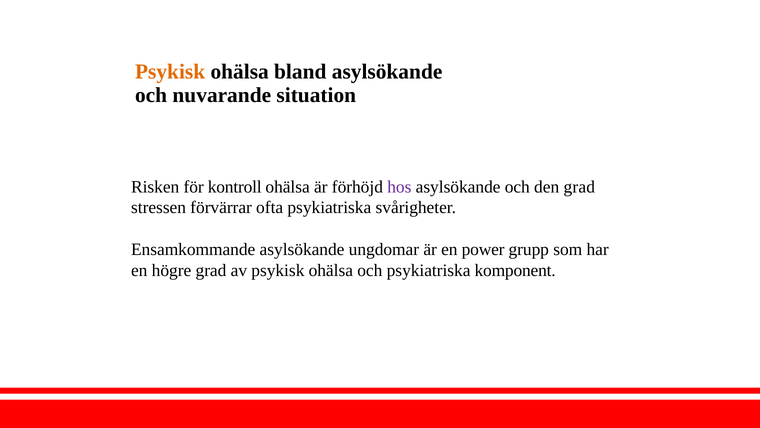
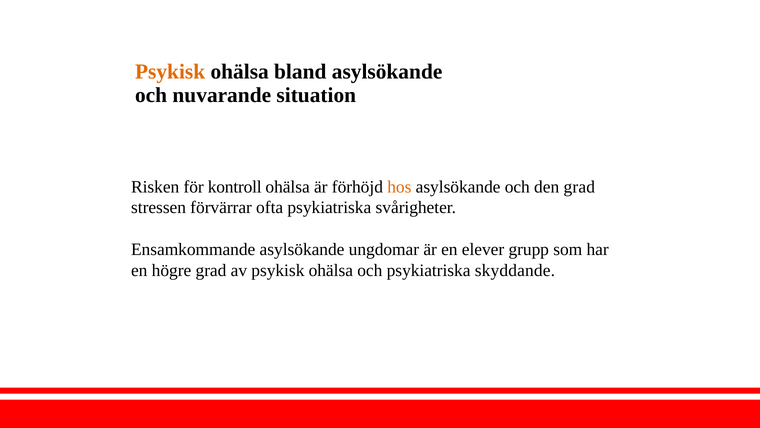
hos colour: purple -> orange (399, 187)
power: power -> elever (483, 249)
komponent: komponent -> skyddande (515, 270)
